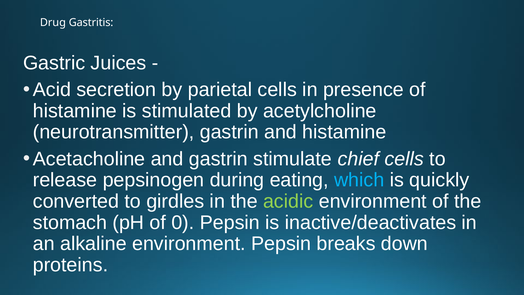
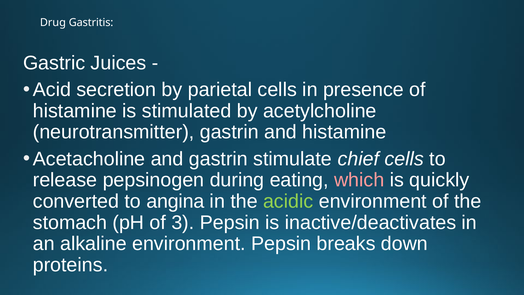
which colour: light blue -> pink (359, 180)
girdles: girdles -> angina (175, 201)
0: 0 -> 3 (183, 222)
